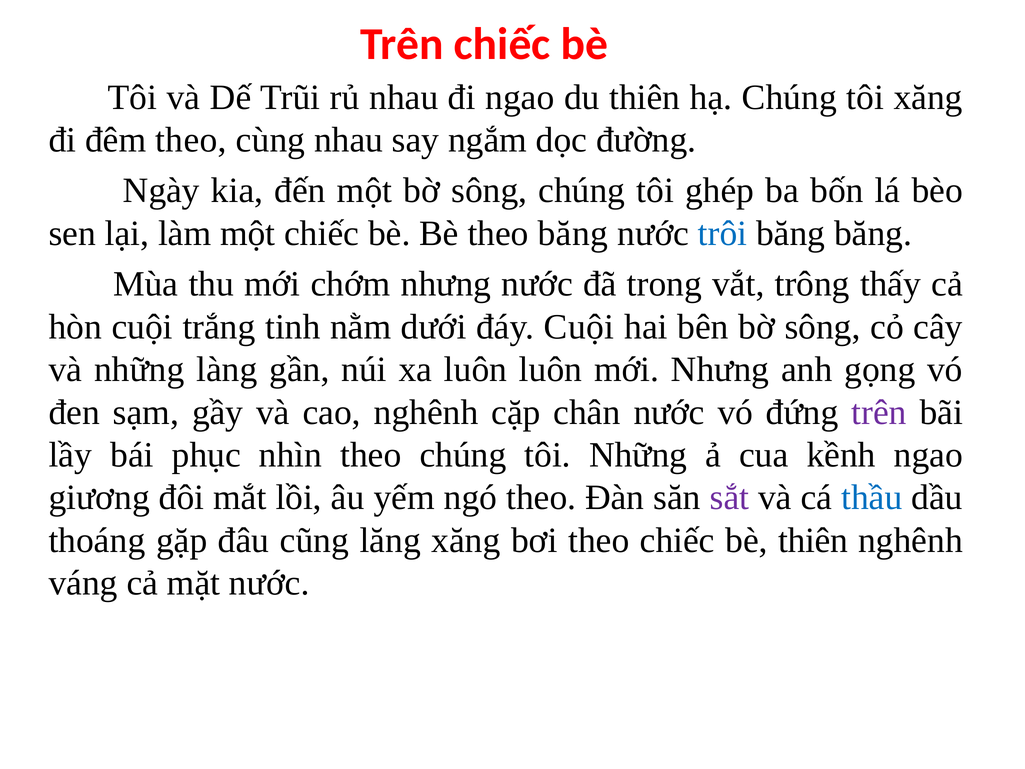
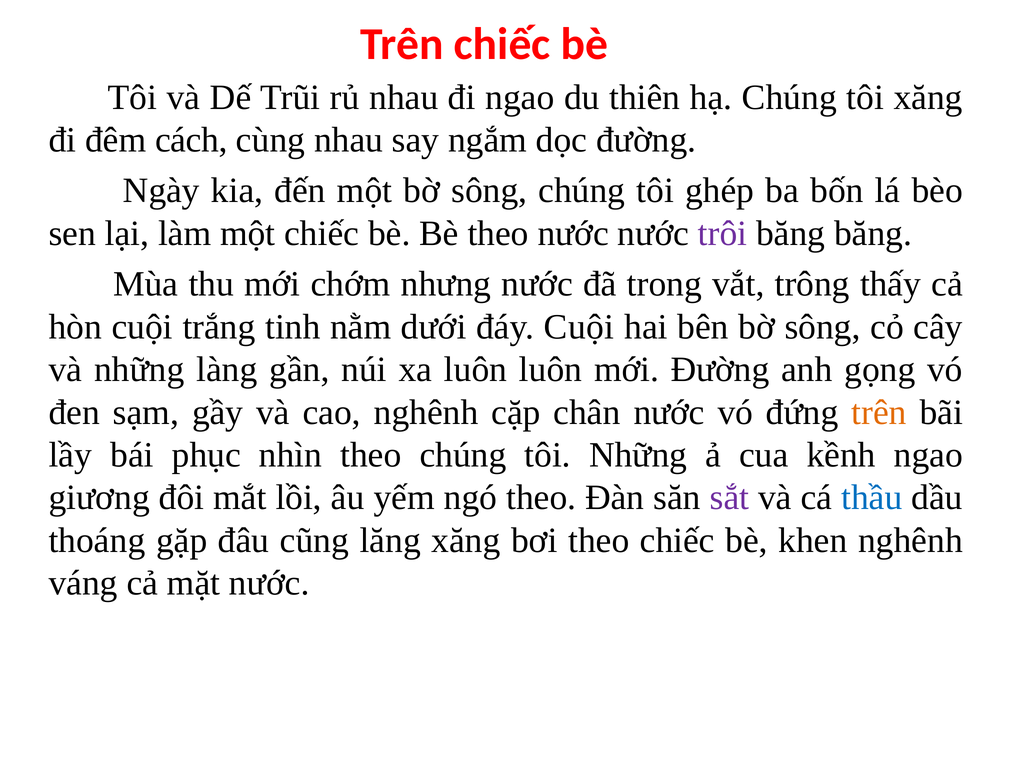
đêm theo: theo -> cách (191, 140)
theo băng: băng -> nước (573, 233)
trôi colour: blue -> purple (723, 233)
mới Nhưng: Nhưng -> Đường (720, 369)
trên colour: purple -> orange (879, 412)
bè thiên: thiên -> khen (813, 540)
